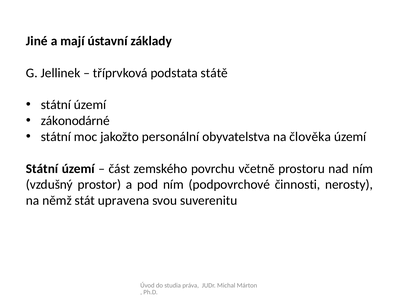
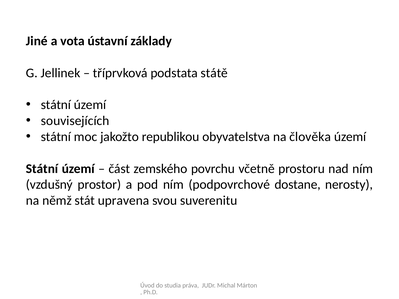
mají: mají -> vota (73, 41)
zákonodárné: zákonodárné -> souvisejících (75, 121)
personální: personální -> republikou (171, 137)
činnosti: činnosti -> dostane (298, 185)
